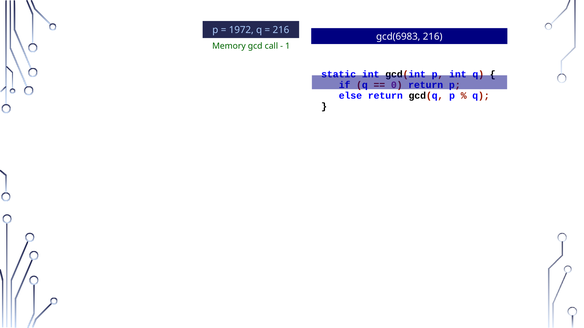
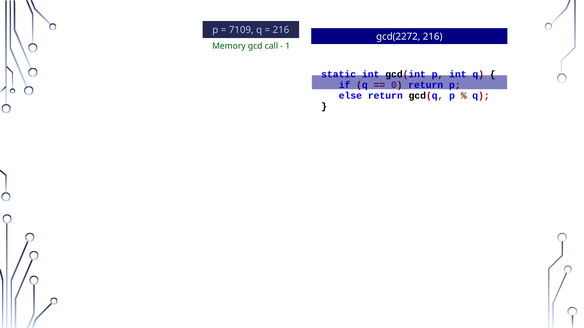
1972: 1972 -> 7109 (241, 30)
gcd(6983: gcd(6983 -> gcd(2272 (398, 37)
